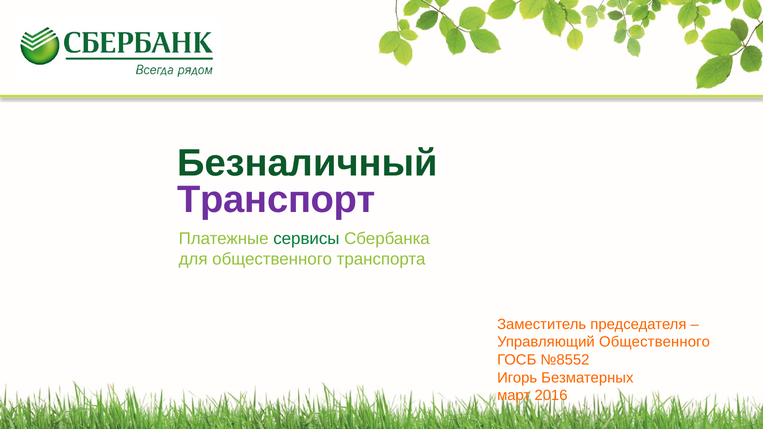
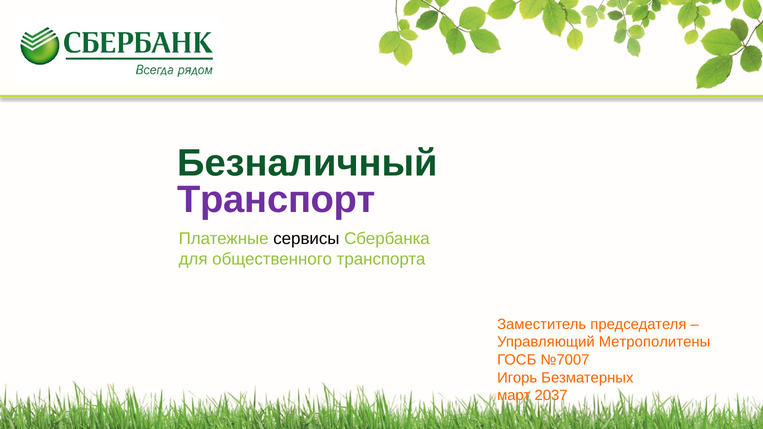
сервисы colour: green -> black (306, 239)
Управляющий Общественного: Общественного -> Метрополитены (655, 342)
№8552: №8552 -> №7007 (565, 360)
2016: 2016 -> 2037 (551, 396)
